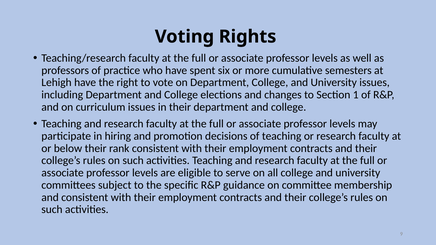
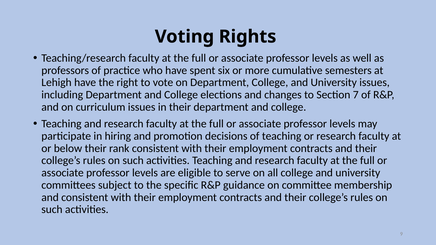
1: 1 -> 7 (356, 95)
